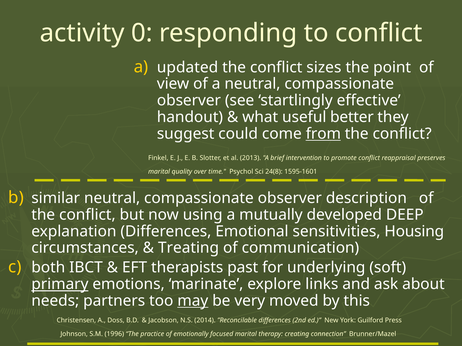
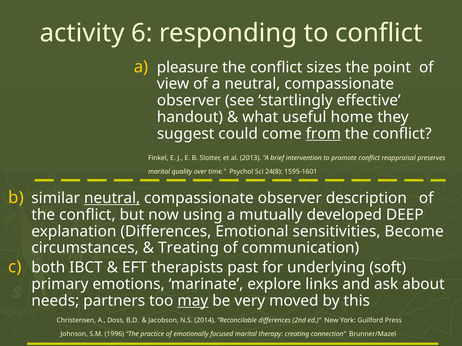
0: 0 -> 6 (142, 33)
updated: updated -> pleasure (188, 67)
better: better -> home (352, 117)
neutral underline: none -> present (112, 198)
Housing: Housing -> Become (414, 232)
primary underline: present -> none (60, 285)
